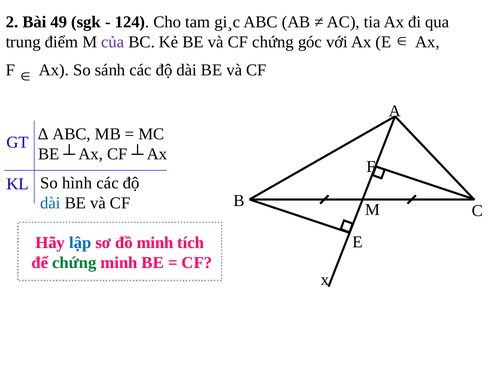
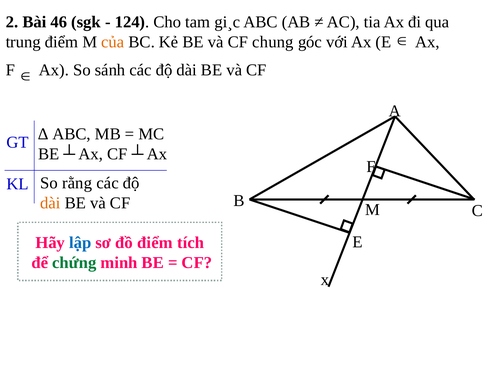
49: 49 -> 46 (59, 22)
của colour: purple -> orange (113, 42)
CF chứng: chứng -> chung (273, 42)
hình: hình -> rằng (77, 183)
dài colour: blue -> orange (50, 203)
đồ minh: minh -> điểm (155, 243)
